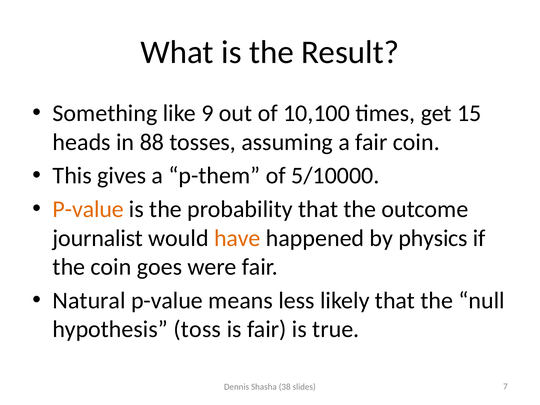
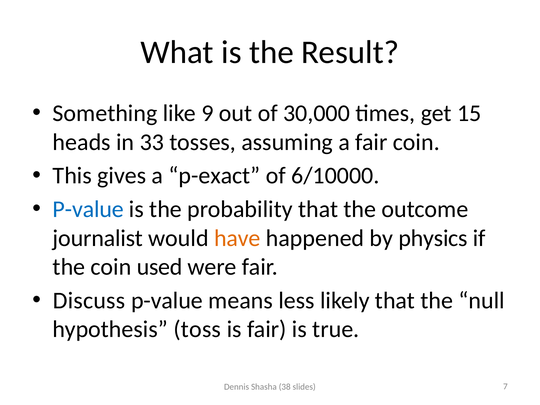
10,100: 10,100 -> 30,000 (317, 113)
88: 88 -> 33 (152, 142)
p-them: p-them -> p-exact (214, 176)
5/10000: 5/10000 -> 6/10000 (335, 176)
P-value colour: orange -> blue (88, 209)
goes: goes -> used (160, 267)
Natural: Natural -> Discuss (89, 301)
